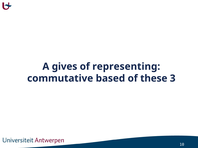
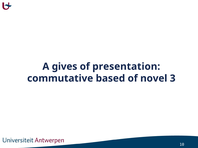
representing: representing -> presentation (126, 67)
these: these -> novel (154, 79)
